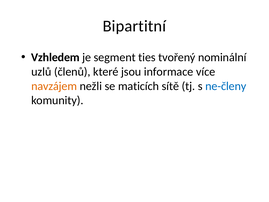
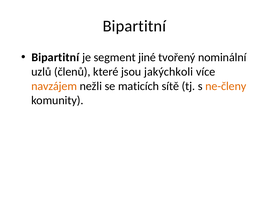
Vzhledem: Vzhledem -> Bipartitní (55, 57)
ties: ties -> jiné (147, 57)
informace: informace -> jakýchkoli (169, 72)
ne-členy colour: blue -> orange (226, 86)
